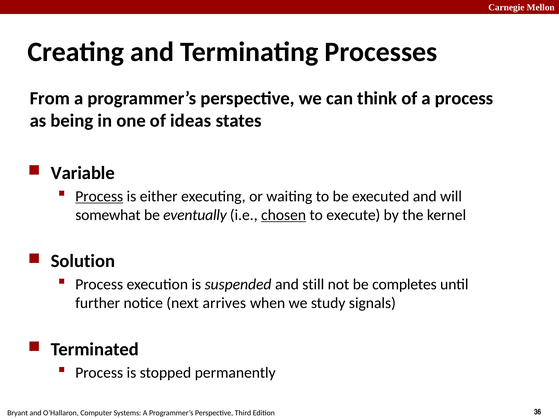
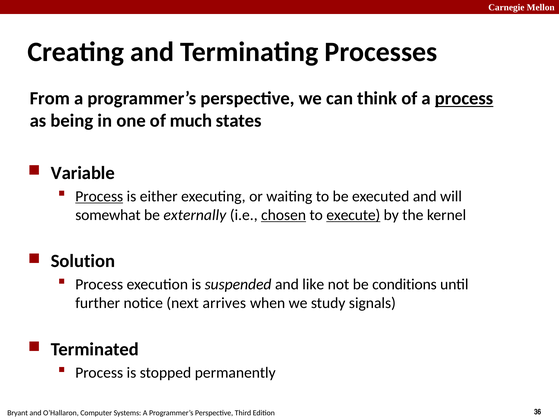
process underline: none -> present (464, 99)
ideas: ideas -> much (191, 121)
eventually: eventually -> externally (195, 215)
execute underline: none -> present (353, 215)
still: still -> like (313, 285)
completes: completes -> conditions (404, 285)
